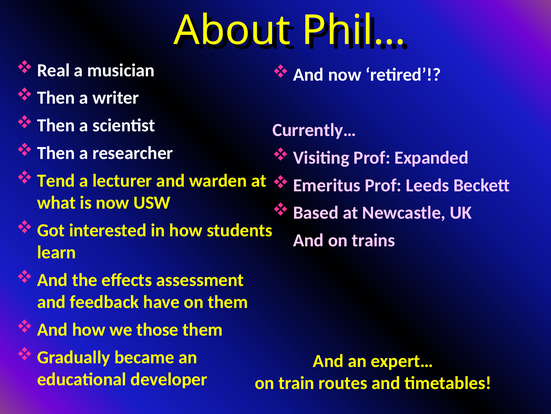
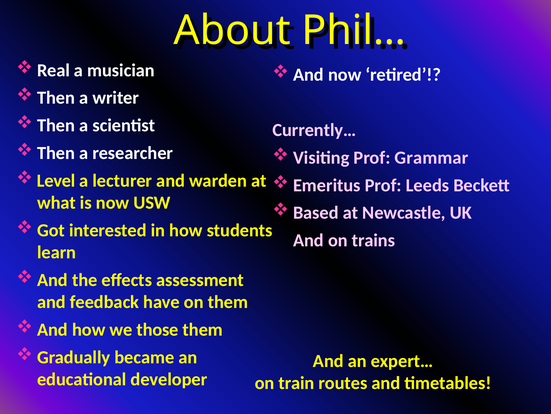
Expanded: Expanded -> Grammar (431, 157)
Tend: Tend -> Level (56, 180)
